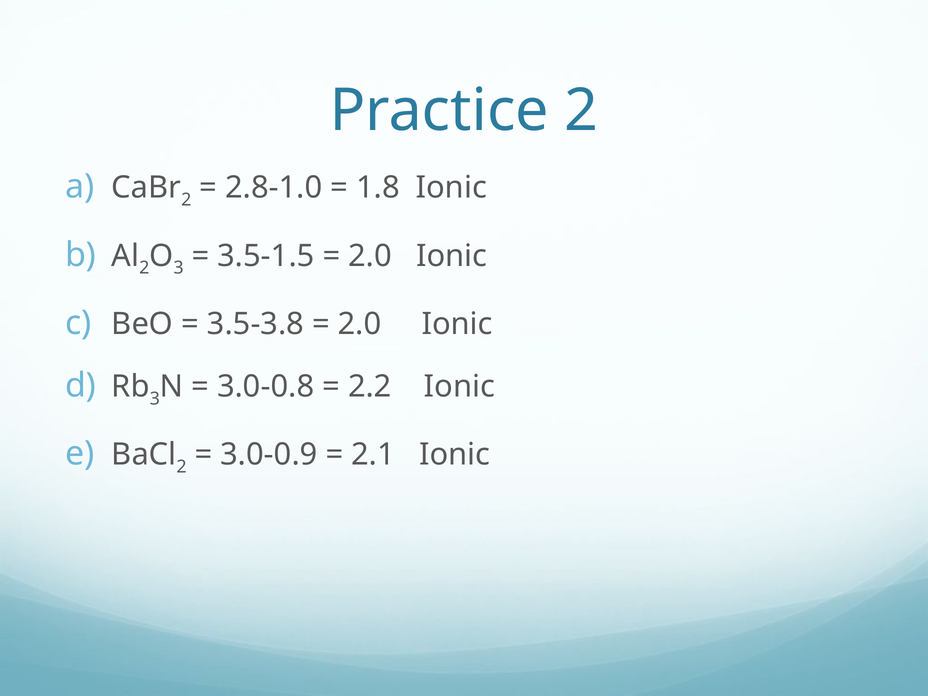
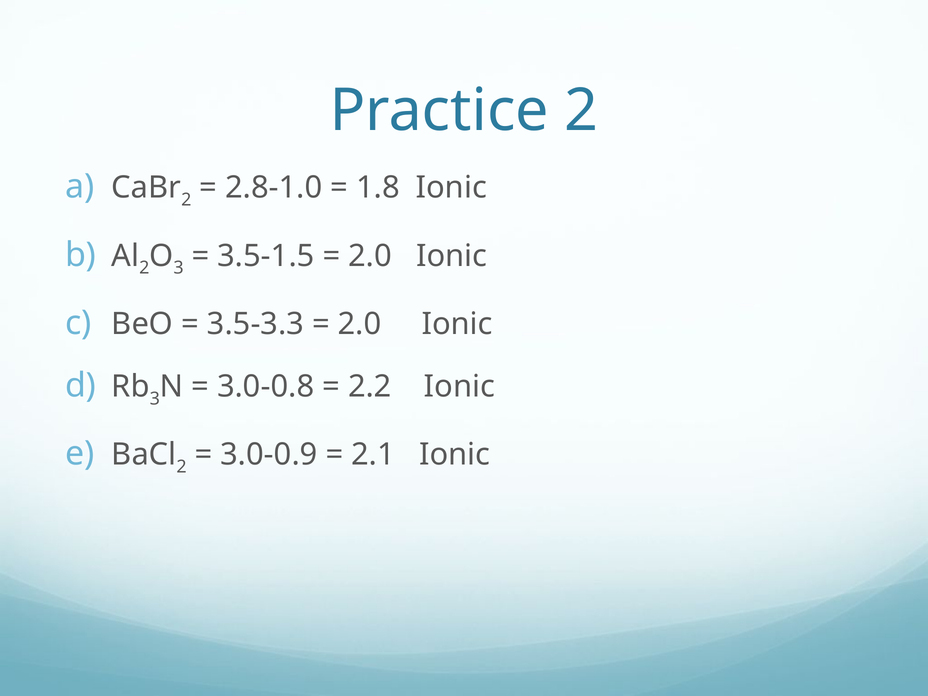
3.5-3.8: 3.5-3.8 -> 3.5-3.3 (255, 324)
